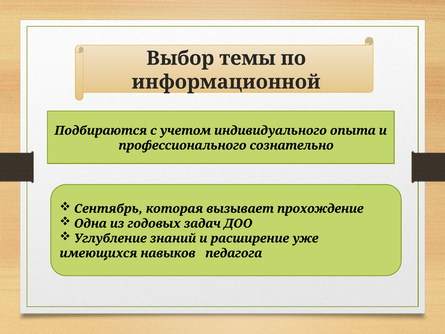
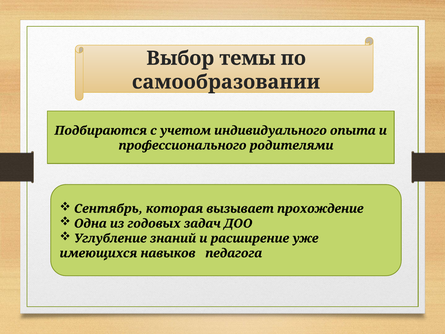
информационной: информационной -> самообразовании (226, 82)
сознательно: сознательно -> родителями (292, 145)
